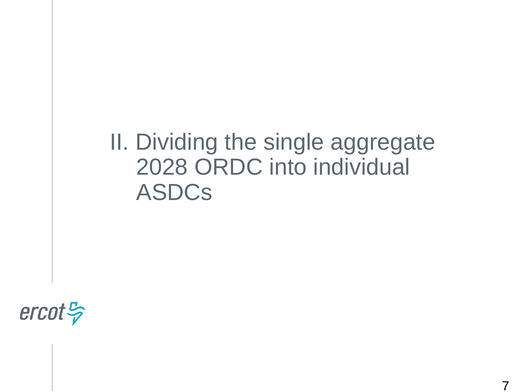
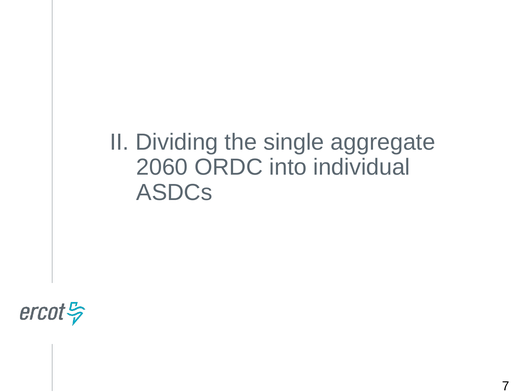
2028: 2028 -> 2060 (162, 167)
